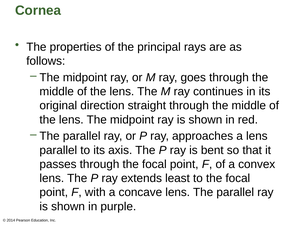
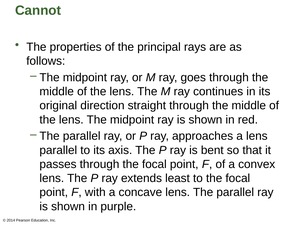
Cornea: Cornea -> Cannot (38, 10)
